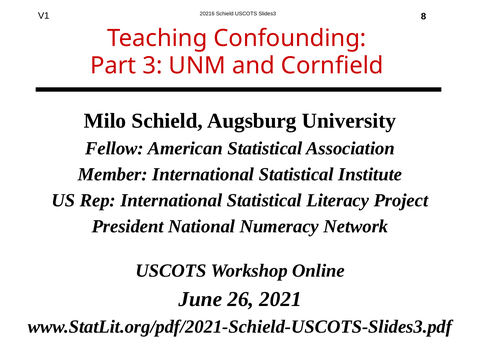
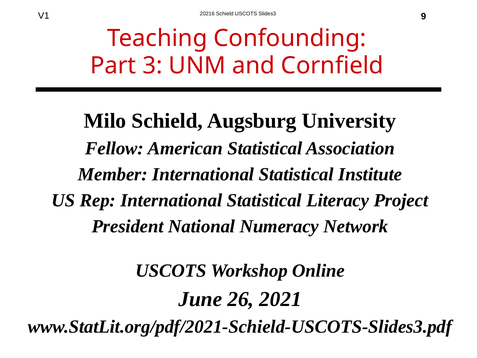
8: 8 -> 9 (424, 16)
